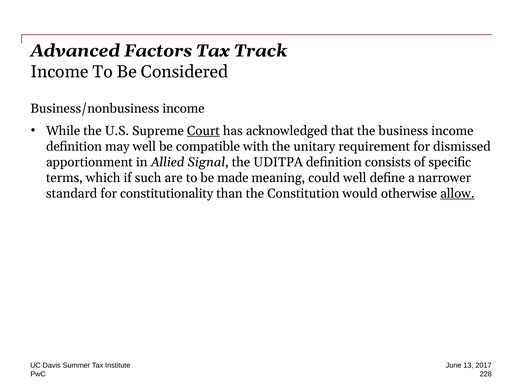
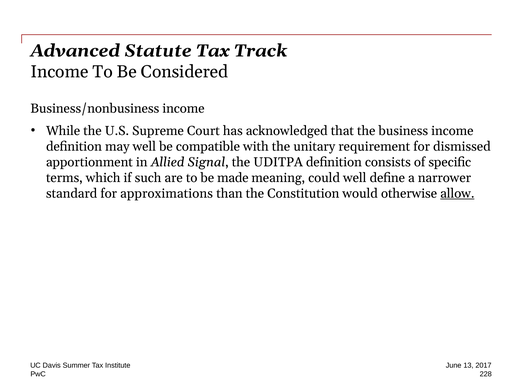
Factors: Factors -> Statute (158, 51)
Court underline: present -> none (203, 131)
constitutionality: constitutionality -> approximations (167, 194)
